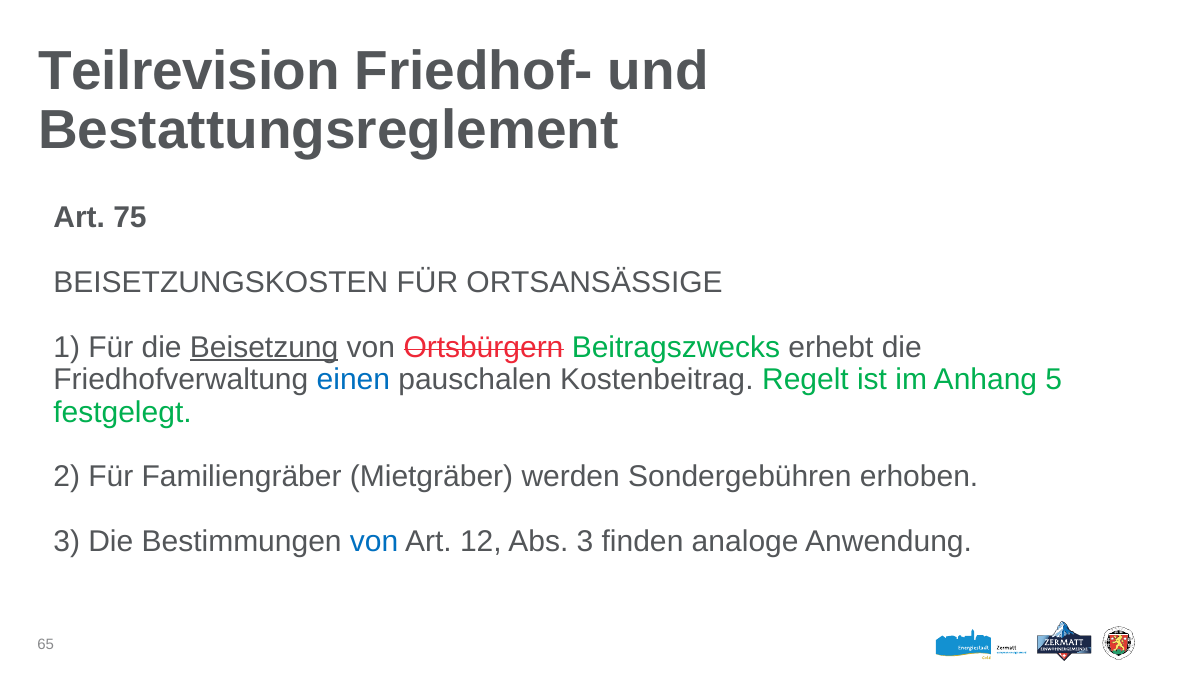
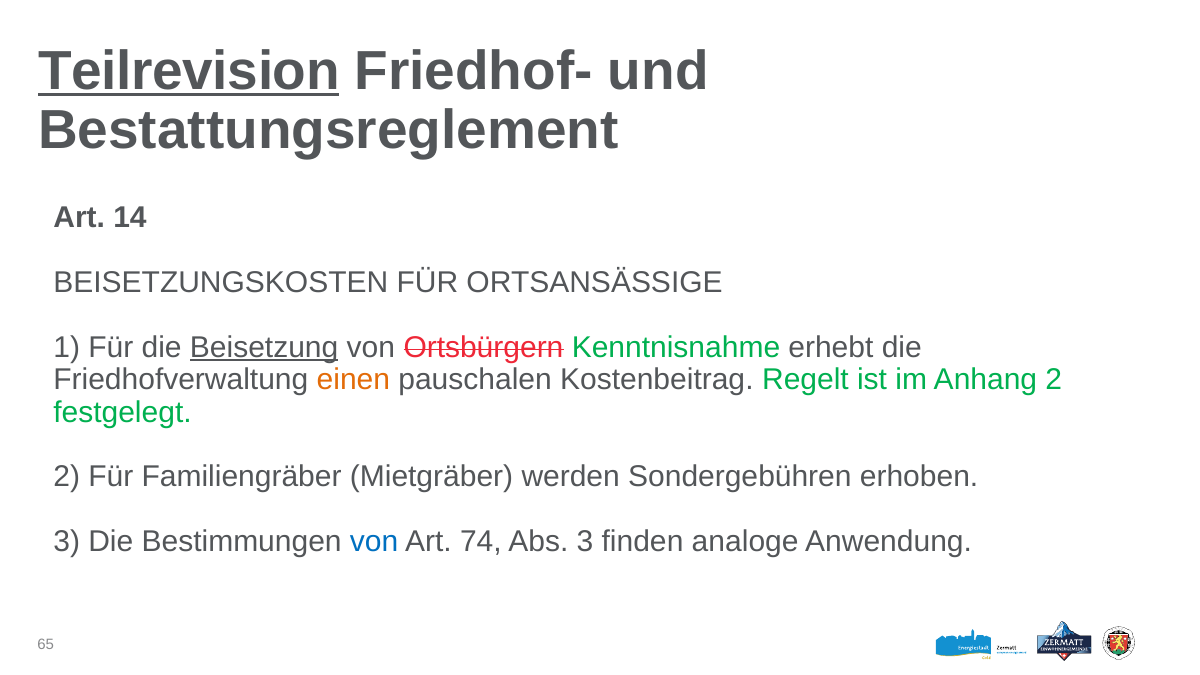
Teilrevision underline: none -> present (189, 71)
75: 75 -> 14 (130, 218)
Beitragszwecks: Beitragszwecks -> Kenntnisnahme (676, 347)
einen colour: blue -> orange (353, 380)
Anhang 5: 5 -> 2 (1054, 380)
12: 12 -> 74 (481, 542)
